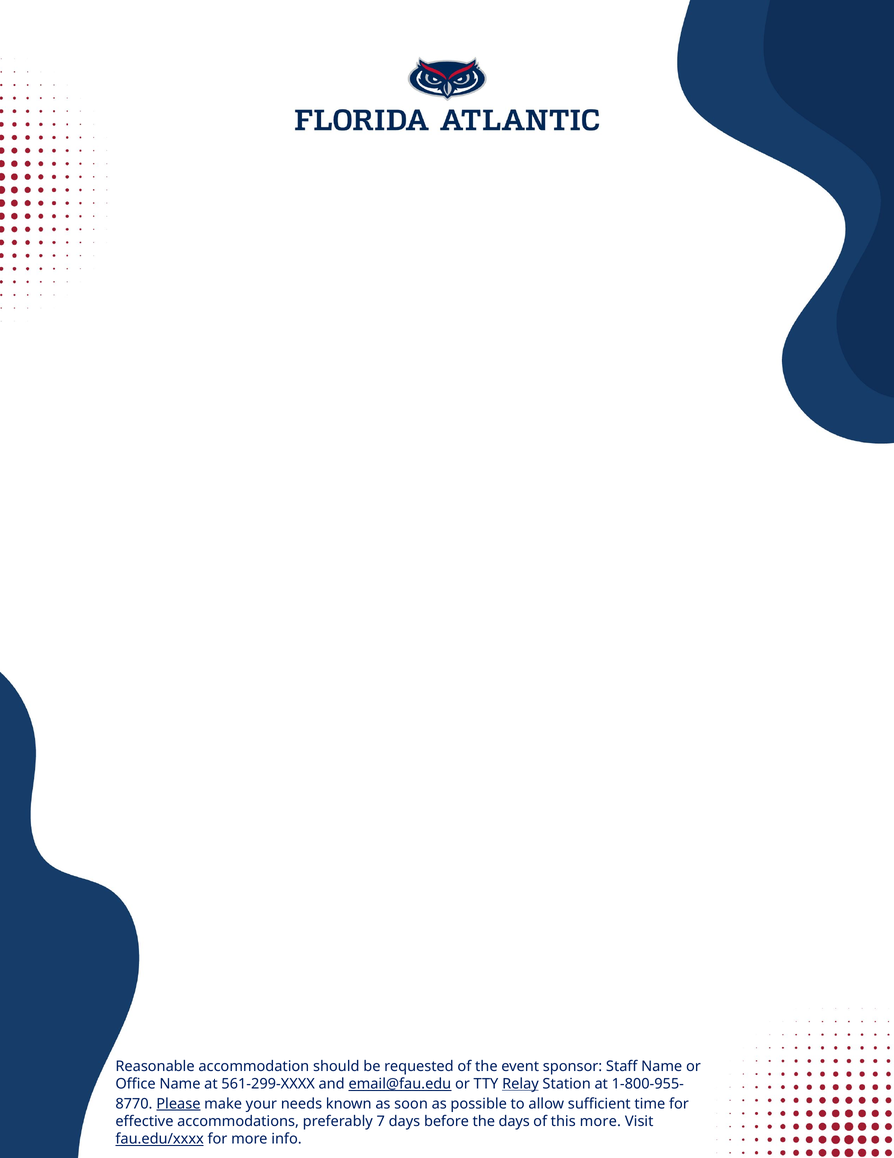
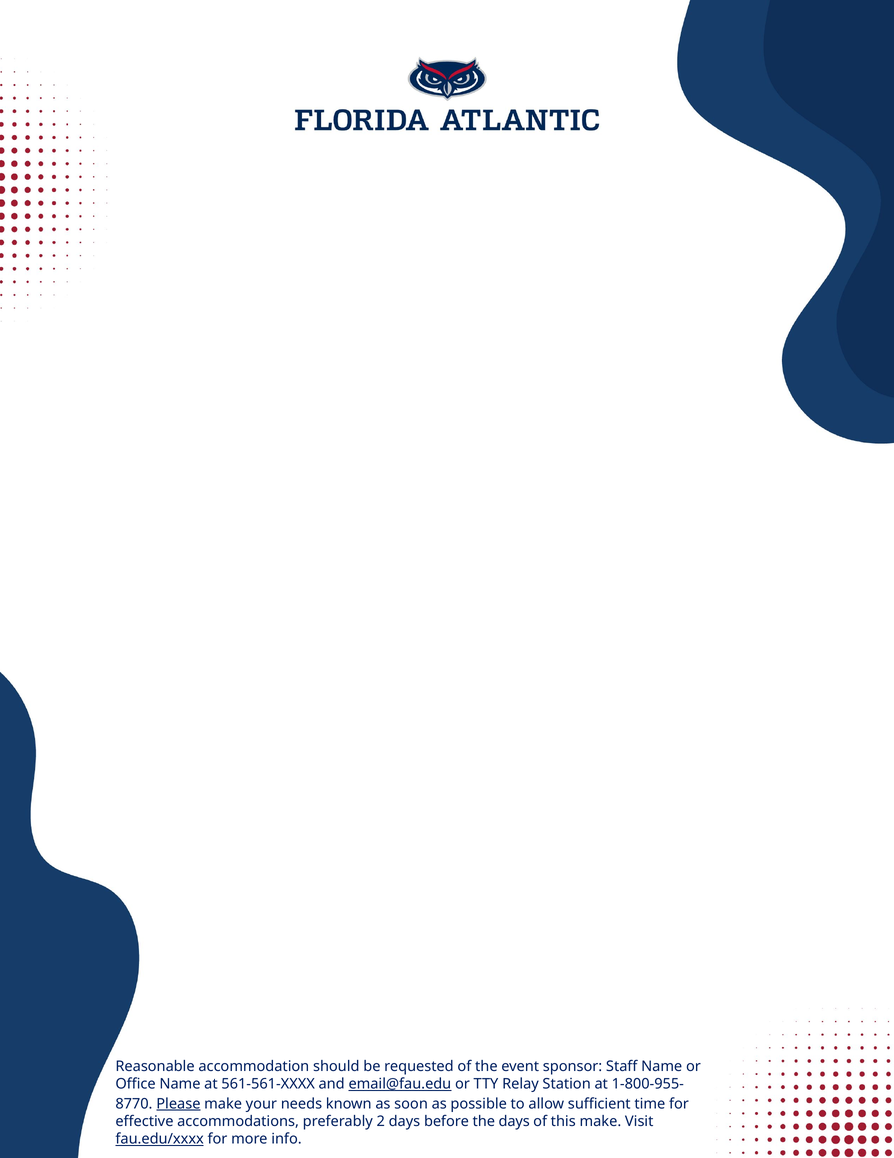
561-299-XXXX: 561-299-XXXX -> 561-561-XXXX (268, 1083)
Relay underline: present -> none (520, 1083)
7: 7 -> 2 (381, 1120)
this more: more -> make (600, 1120)
